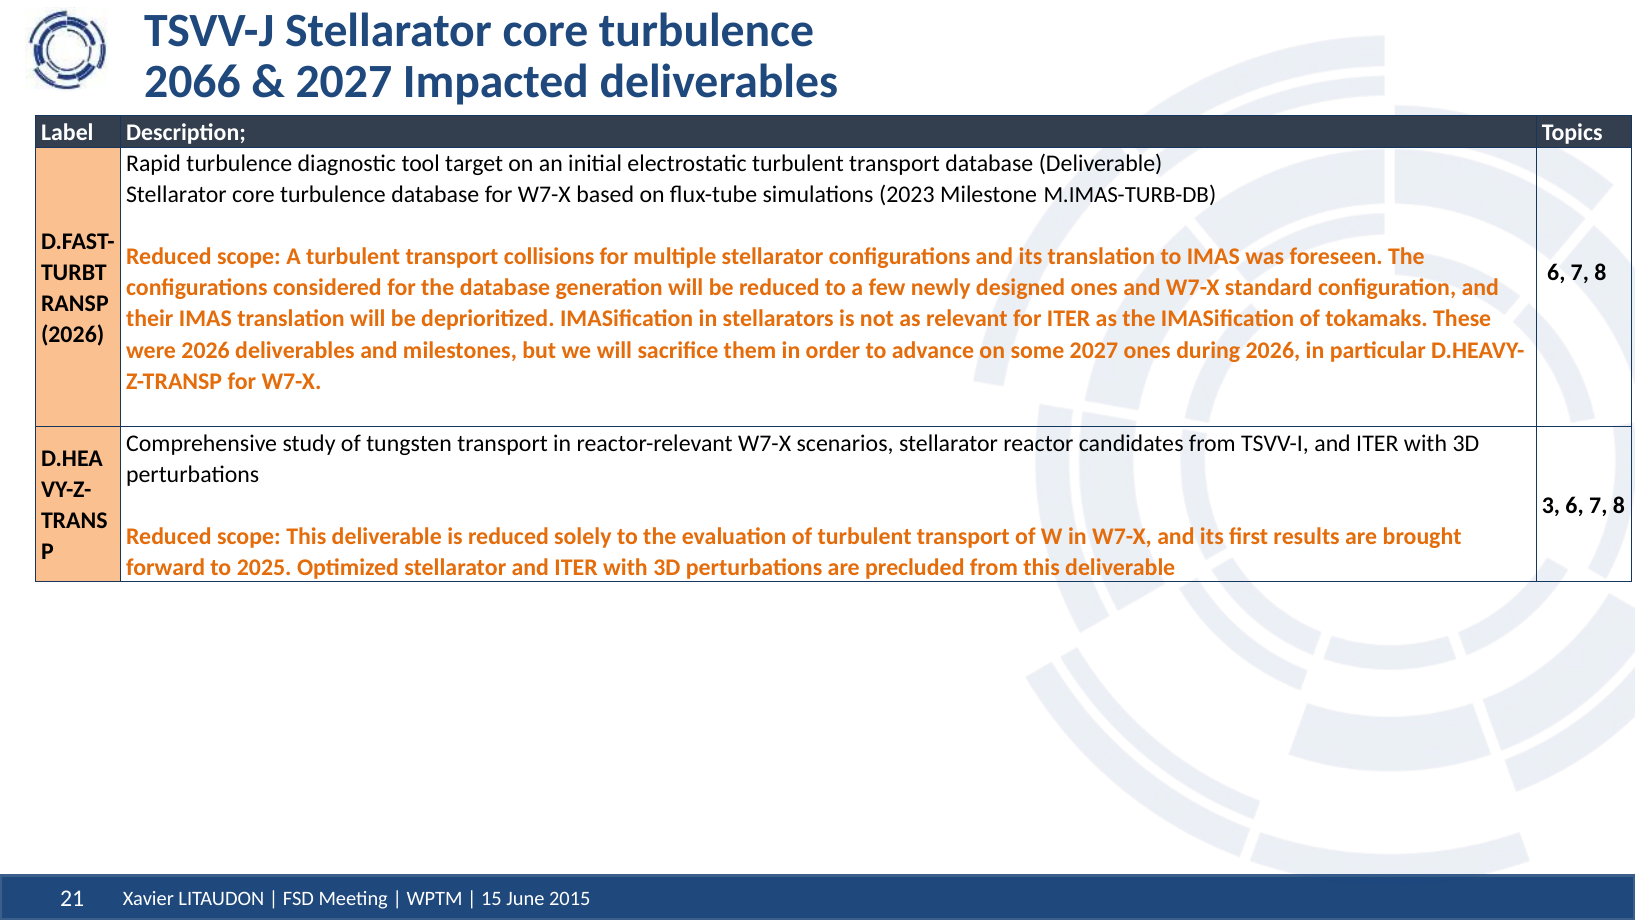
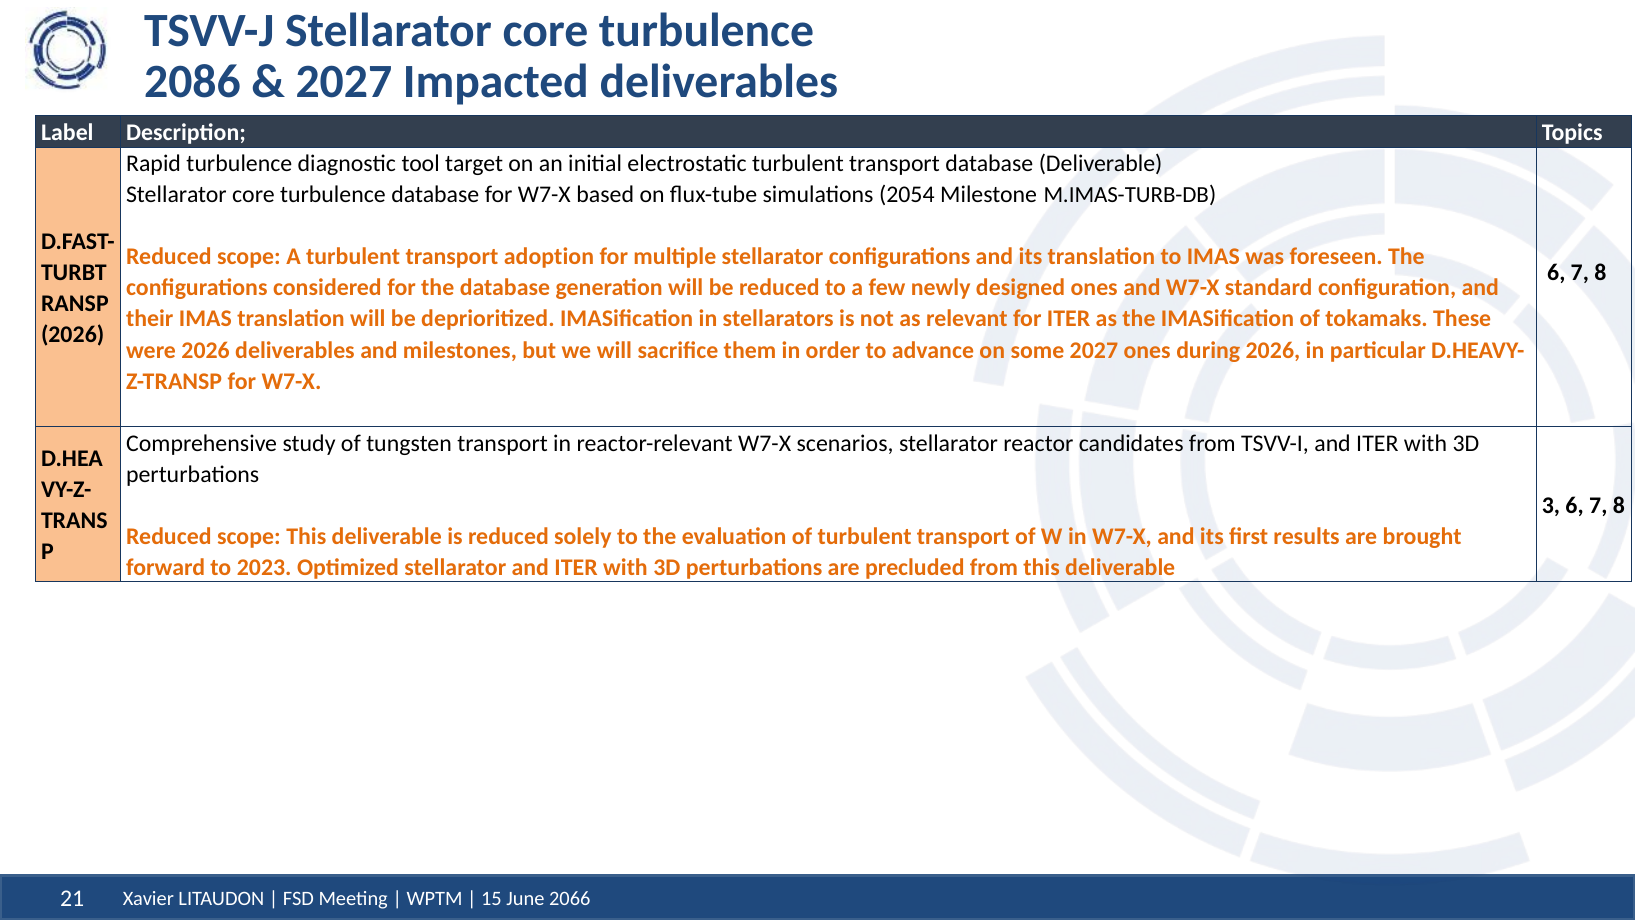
2066: 2066 -> 2086 (192, 82)
2023: 2023 -> 2054 (907, 195)
collisions: collisions -> adoption (549, 257)
2025: 2025 -> 2023 (264, 567)
2015: 2015 -> 2066 (570, 899)
